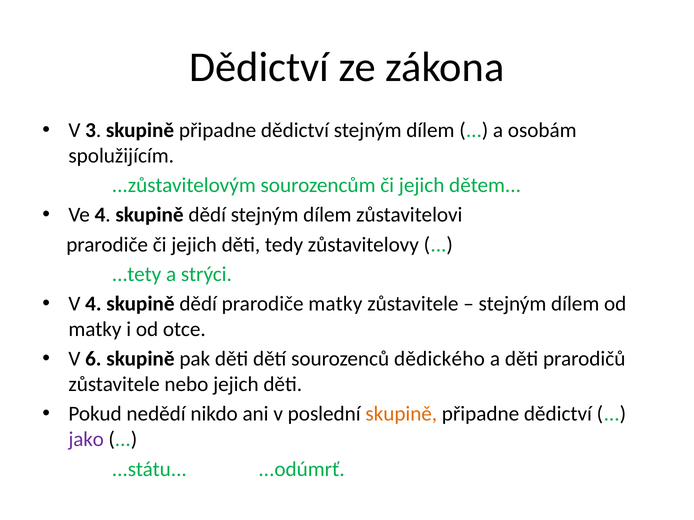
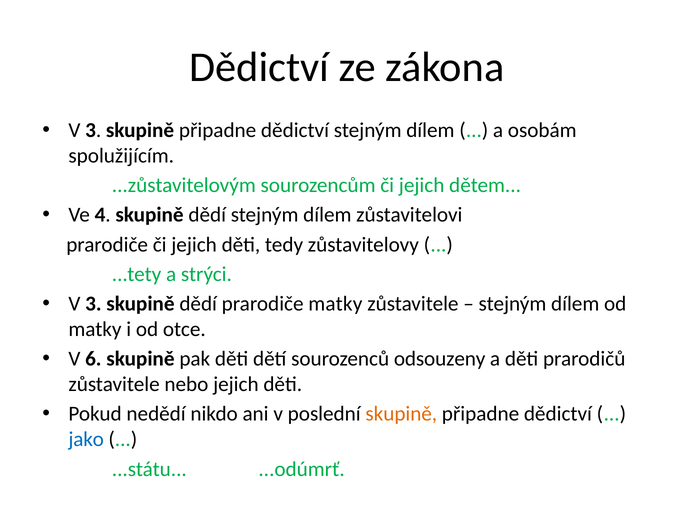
4: 4 -> 3 (93, 304)
dědického: dědického -> odsouzeny (440, 359)
jako colour: purple -> blue (86, 440)
